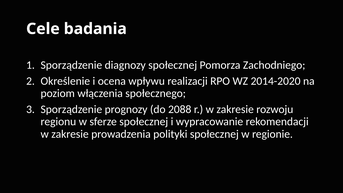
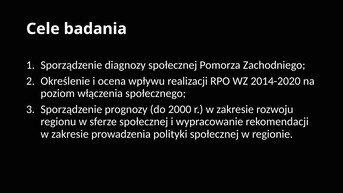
2088: 2088 -> 2000 (180, 109)
